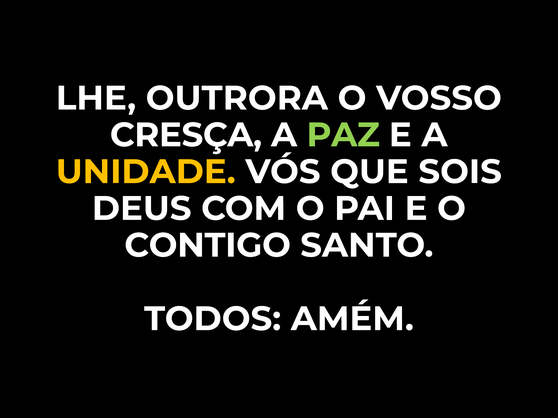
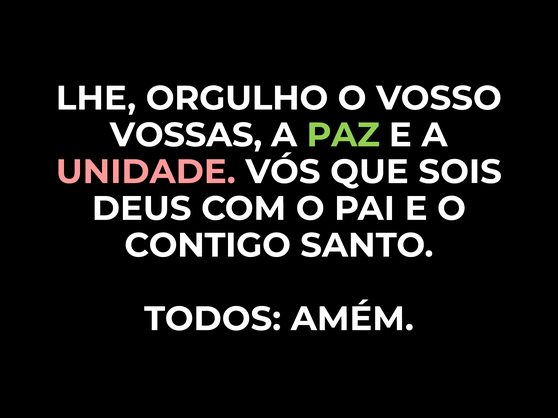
OUTRORA: OUTRORA -> ORGULHO (237, 98)
CRESÇA: CRESÇA -> VOSSAS (186, 135)
UNIDADE colour: yellow -> pink (146, 172)
